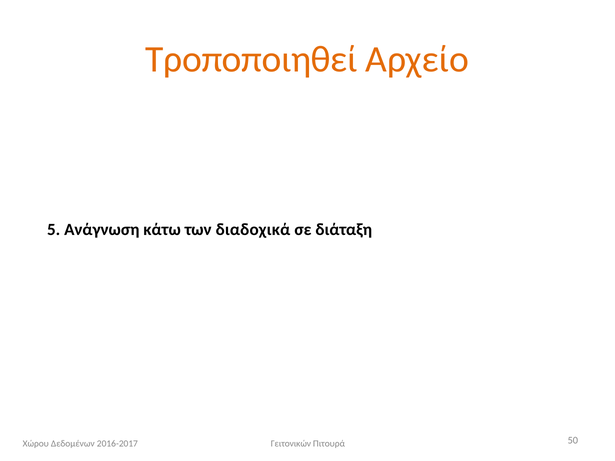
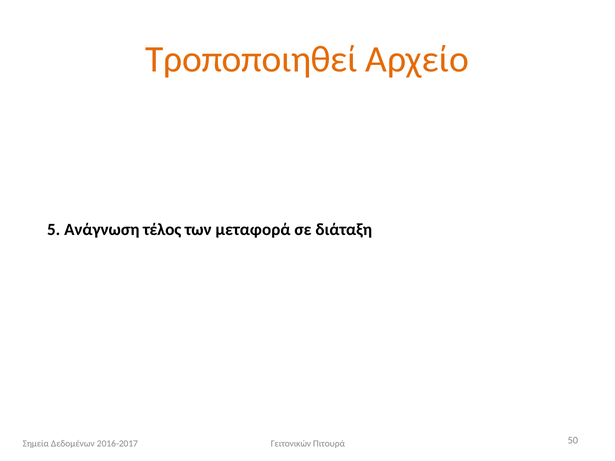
κάτω: κάτω -> τέλος (162, 230)
διαδοχικά: διαδοχικά -> μεταφορά (253, 230)
Χώρου: Χώρου -> Σημεία (36, 444)
